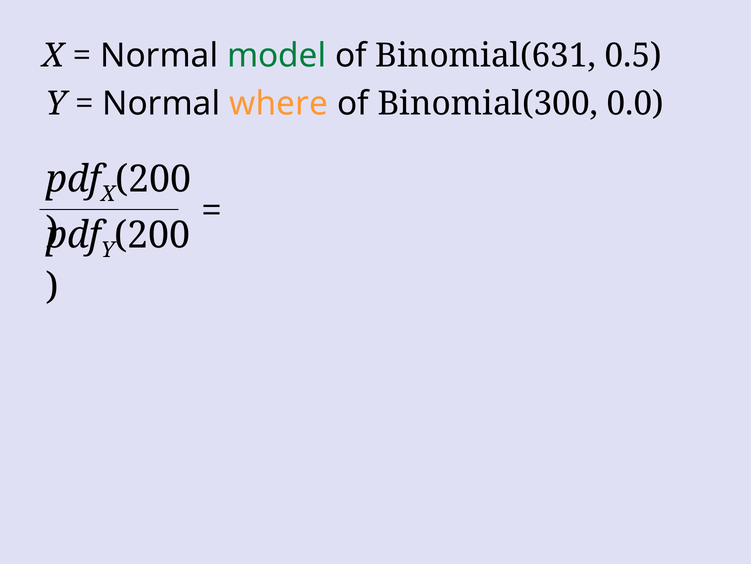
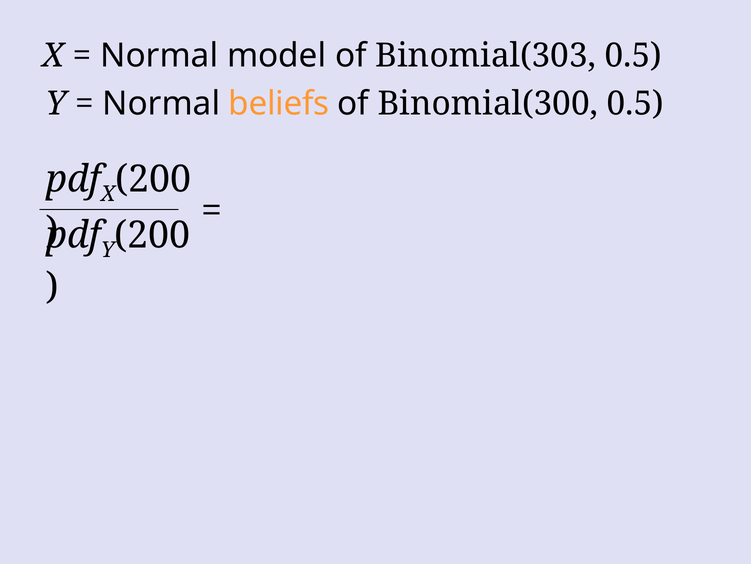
model colour: green -> black (277, 55)
Binomial(631: Binomial(631 -> Binomial(303 (486, 55)
where: where -> beliefs (279, 103)
Binomial(300 0.0: 0.0 -> 0.5 (635, 103)
